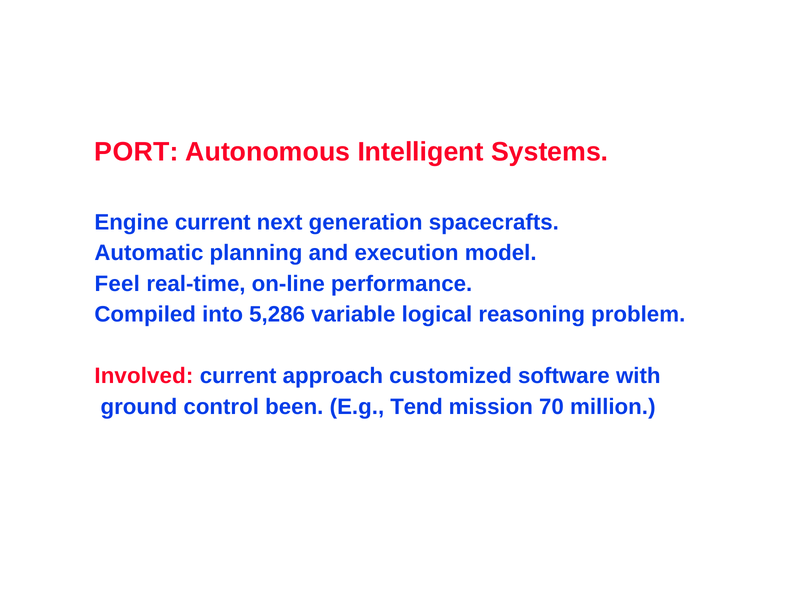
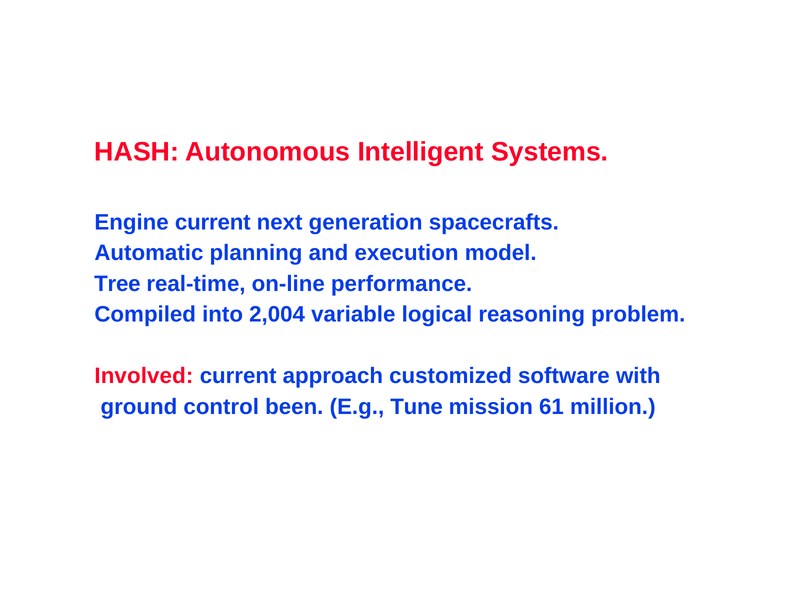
PORT: PORT -> HASH (137, 152)
Feel: Feel -> Tree (117, 284)
5,286: 5,286 -> 2,004 (277, 314)
Tend: Tend -> Tune (417, 407)
70: 70 -> 61 (551, 407)
